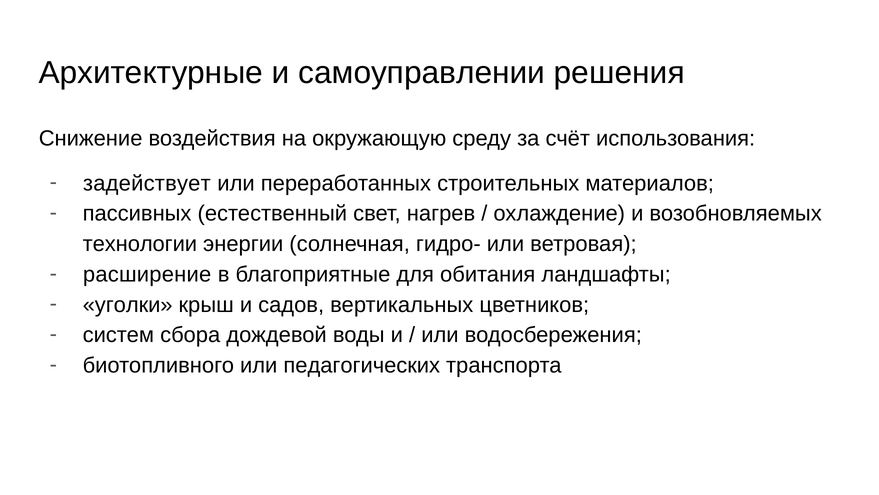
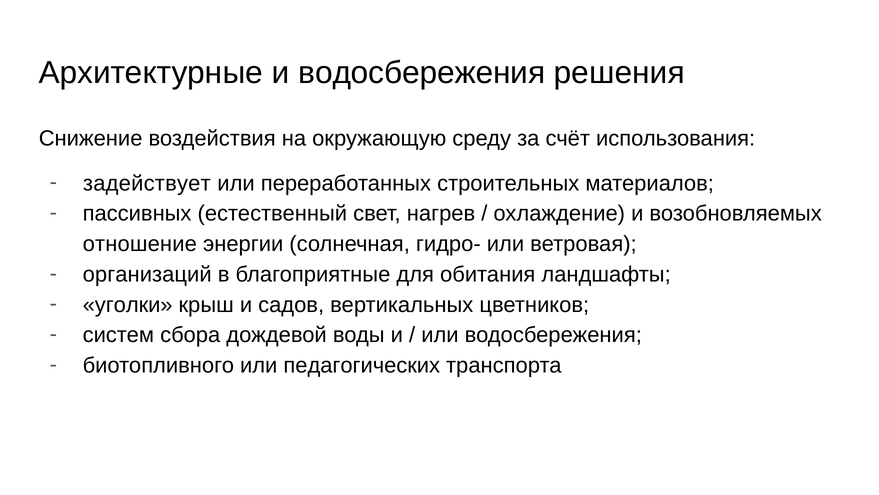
и самоуправлении: самоуправлении -> водосбережения (422, 73)
технологии: технологии -> отношение (140, 244)
расширение: расширение -> организаций (147, 274)
